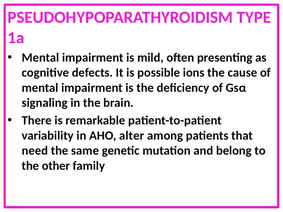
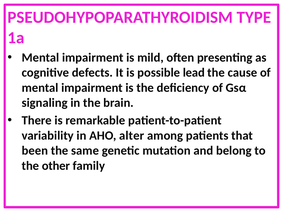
ions: ions -> lead (194, 73)
need: need -> been (35, 151)
